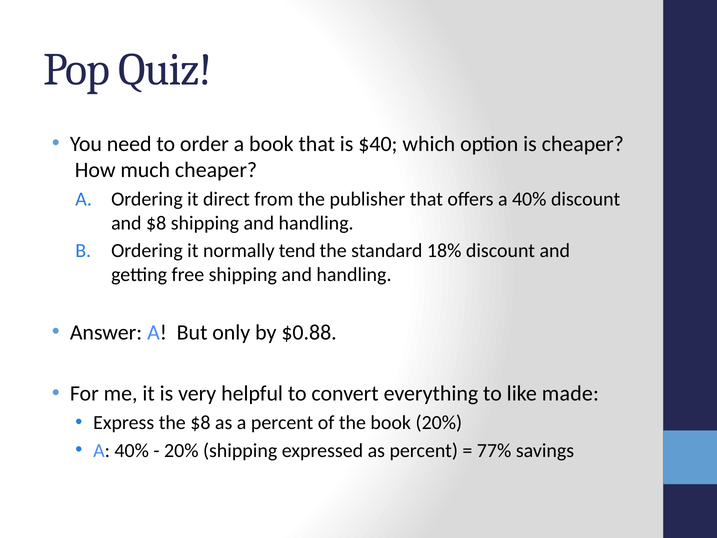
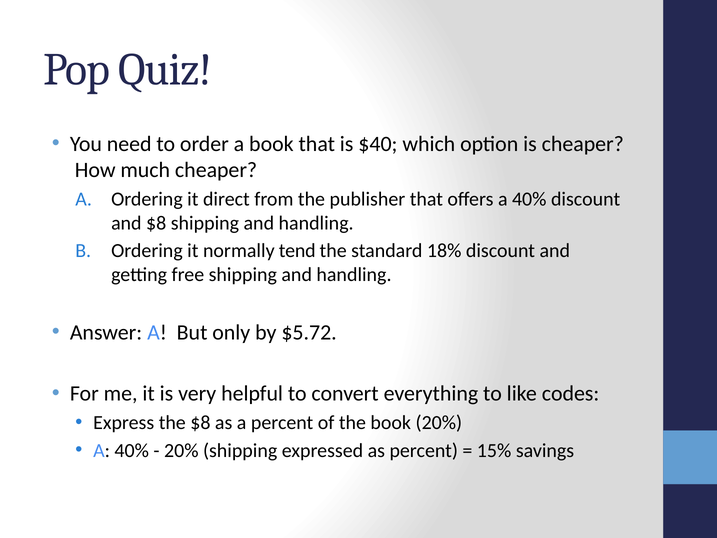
$0.88: $0.88 -> $5.72 (309, 332)
made: made -> codes (571, 393)
77%: 77% -> 15% (494, 450)
